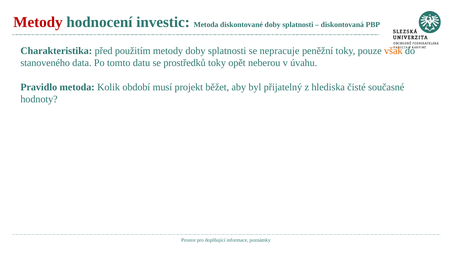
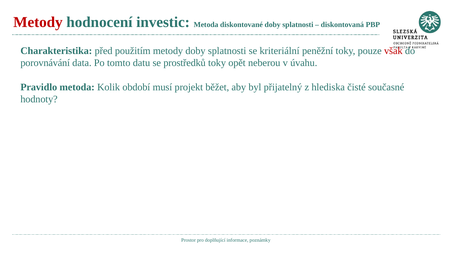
nepracuje: nepracuje -> kriteriální (280, 51)
však colour: orange -> red (393, 51)
stanoveného: stanoveného -> porovnávání (45, 63)
